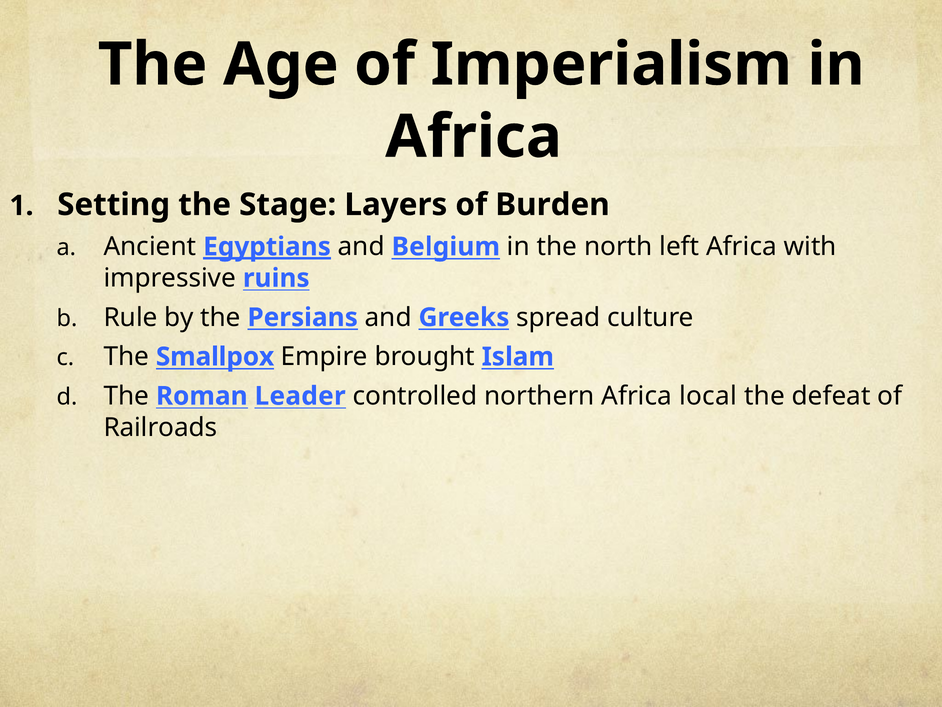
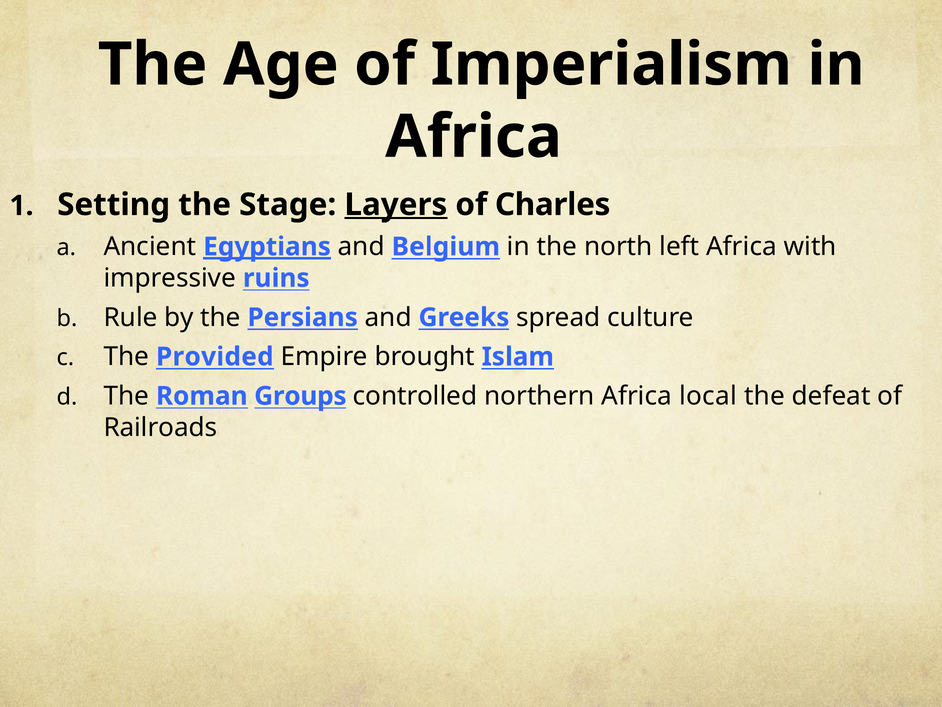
Layers underline: none -> present (396, 205)
Burden: Burden -> Charles (553, 205)
Smallpox: Smallpox -> Provided (215, 357)
Leader: Leader -> Groups (300, 396)
